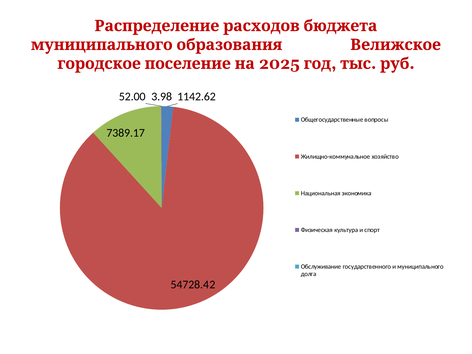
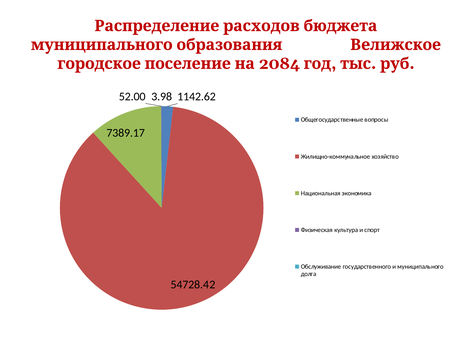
2025: 2025 -> 2084 (279, 64)
